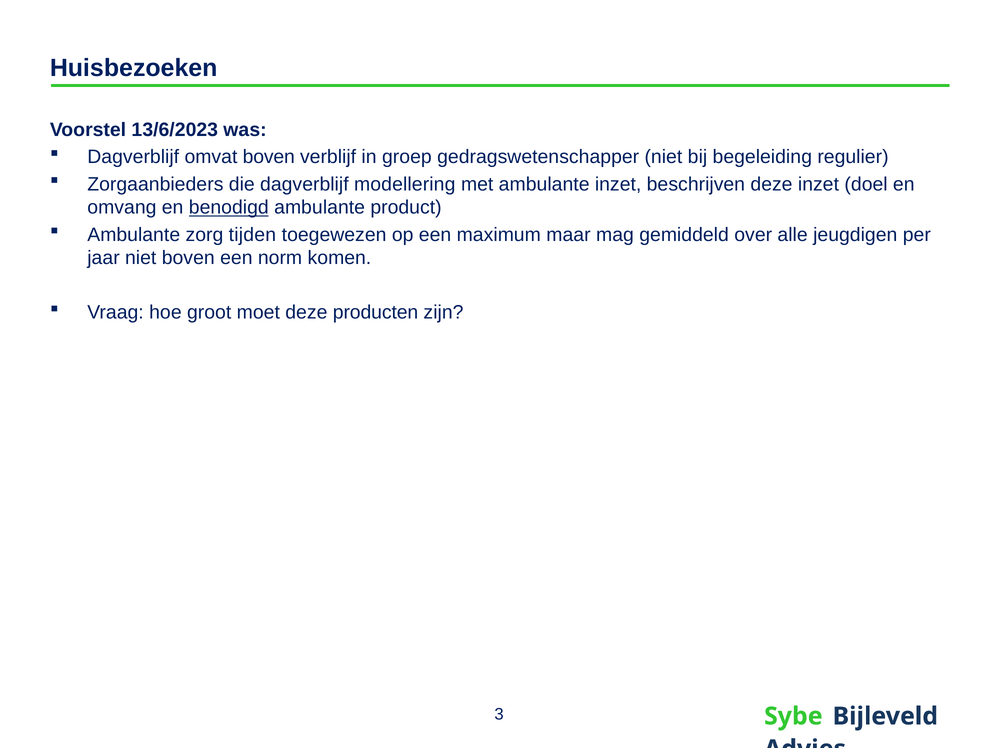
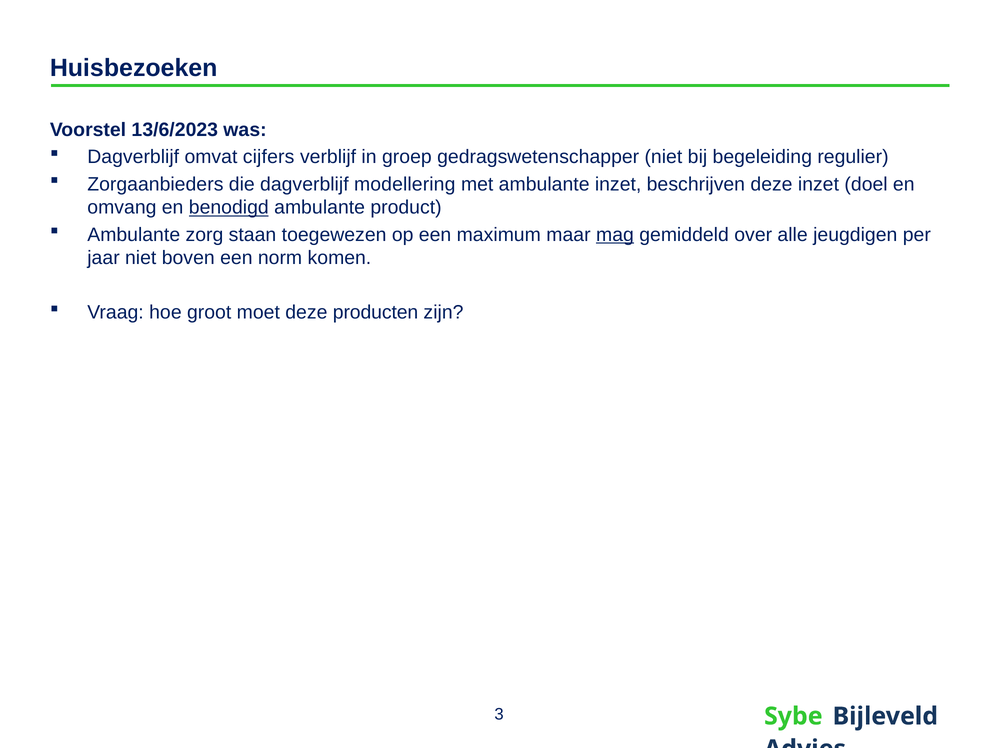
omvat boven: boven -> cijfers (269, 157)
tijden: tijden -> staan (252, 235)
mag underline: none -> present (615, 235)
